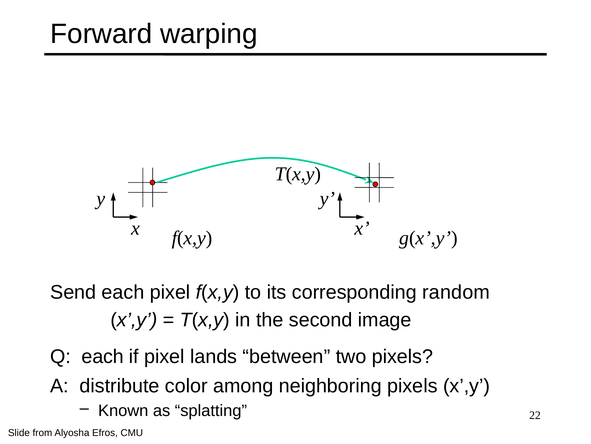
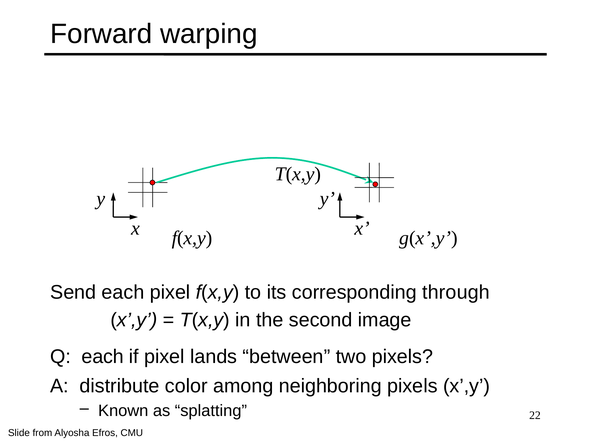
random: random -> through (456, 292)
